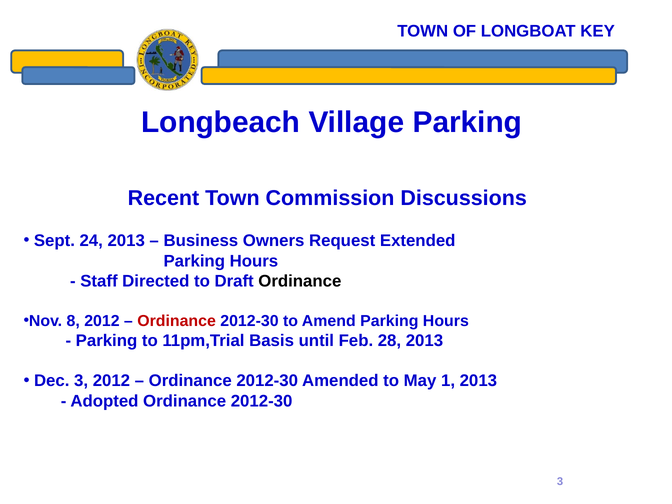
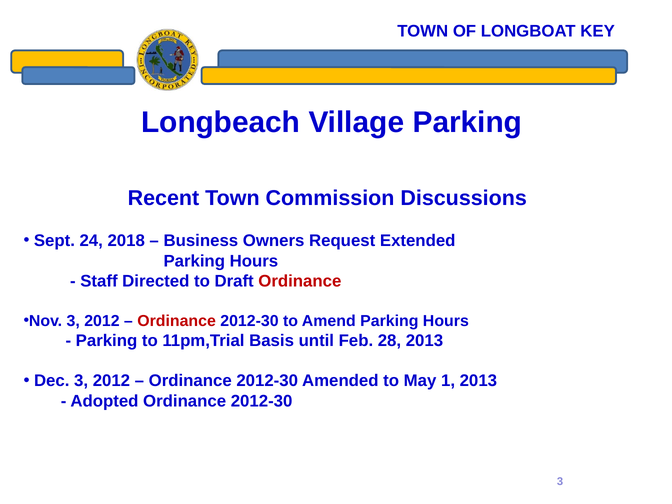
24 2013: 2013 -> 2018 (126, 241)
Ordinance colour: black -> red (300, 281)
Nov 8: 8 -> 3 (73, 321)
